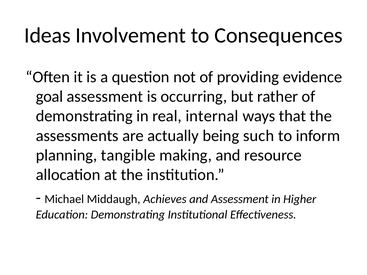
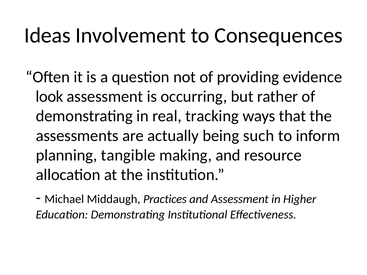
goal: goal -> look (49, 97)
internal: internal -> tracking (212, 116)
Achieves: Achieves -> Practices (165, 199)
